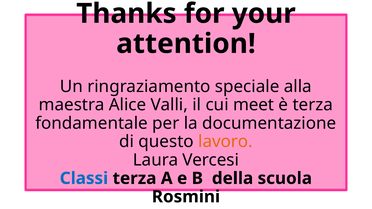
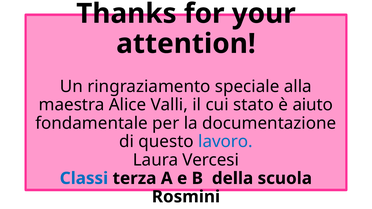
meet: meet -> stato (253, 105)
è terza: terza -> aiuto (313, 105)
lavoro colour: orange -> blue (225, 142)
